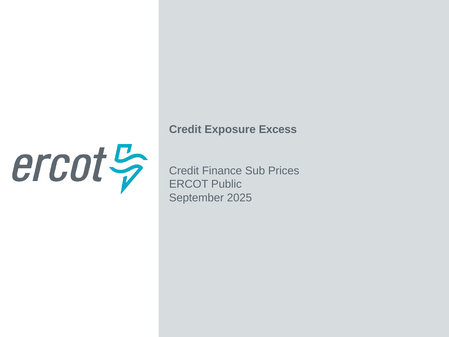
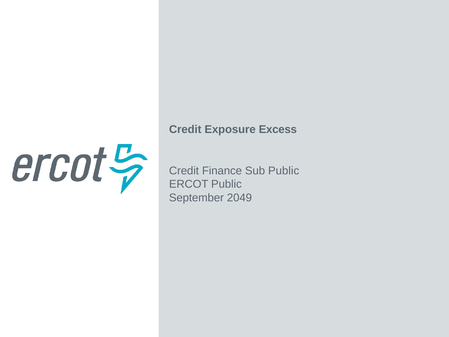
Sub Prices: Prices -> Public (284, 171)
2025: 2025 -> 2049 (239, 198)
